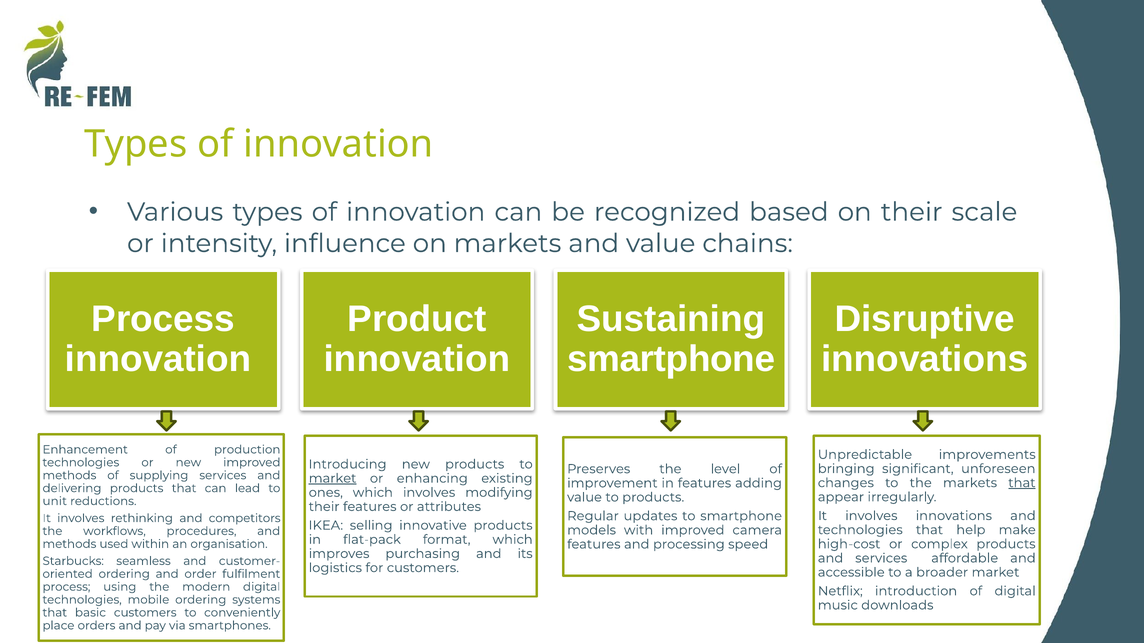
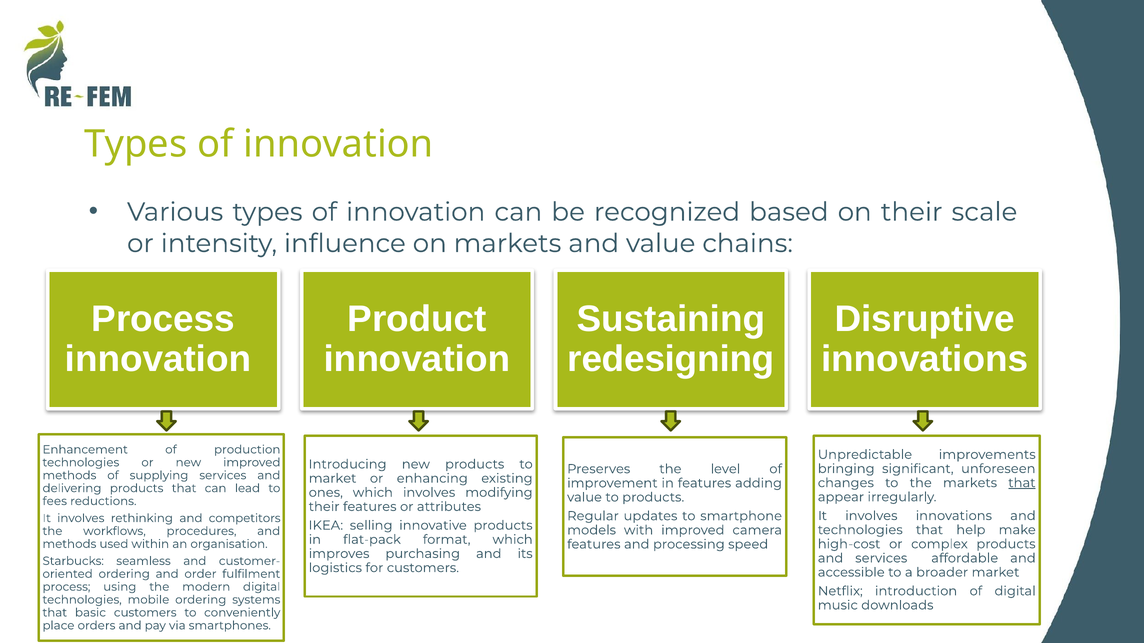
smartphone: smartphone -> redesigning (671, 359)
market underline: present -> none (333, 479)
unit: unit -> fees (55, 502)
